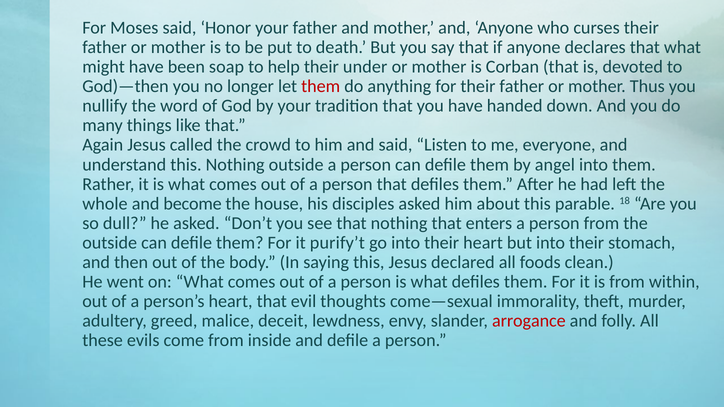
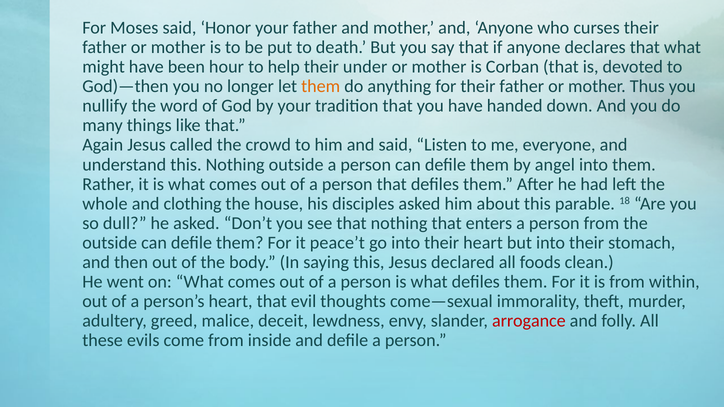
soap: soap -> hour (227, 67)
them colour: red -> orange (321, 87)
become: become -> clothing (193, 204)
purify’t: purify’t -> peace’t (337, 243)
